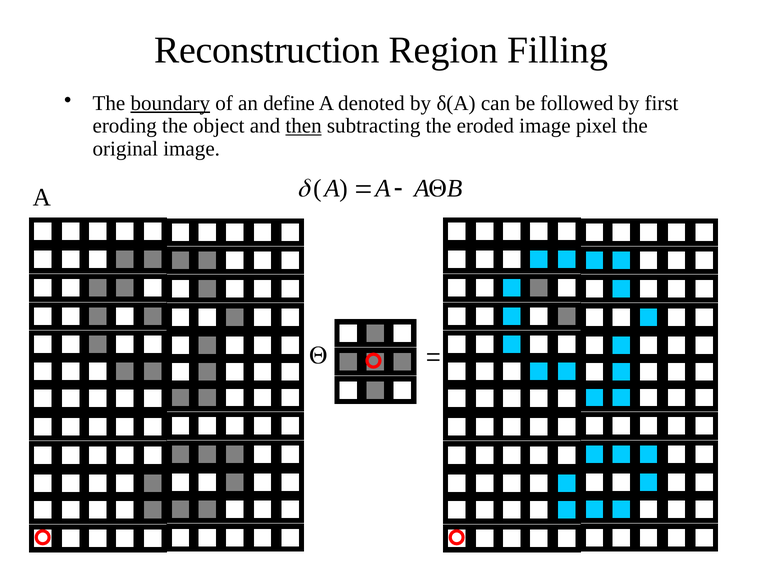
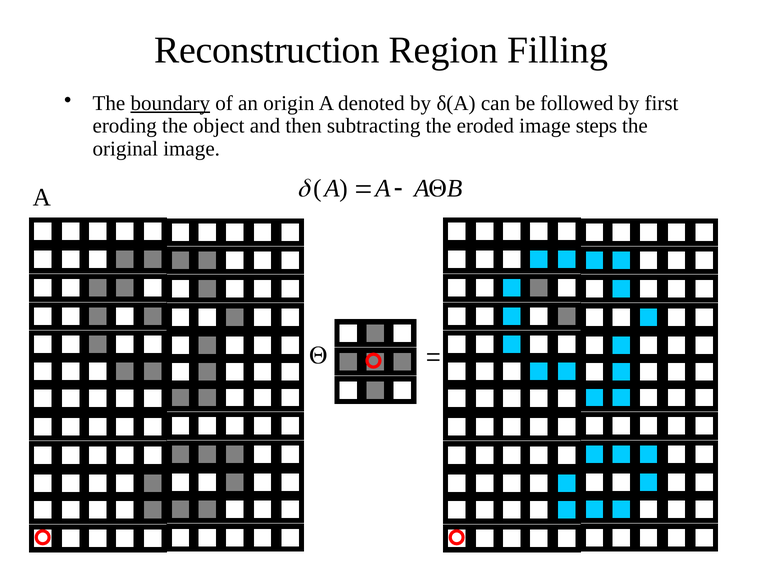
define: define -> origin (289, 103)
then underline: present -> none (304, 126)
pixel: pixel -> steps (596, 126)
